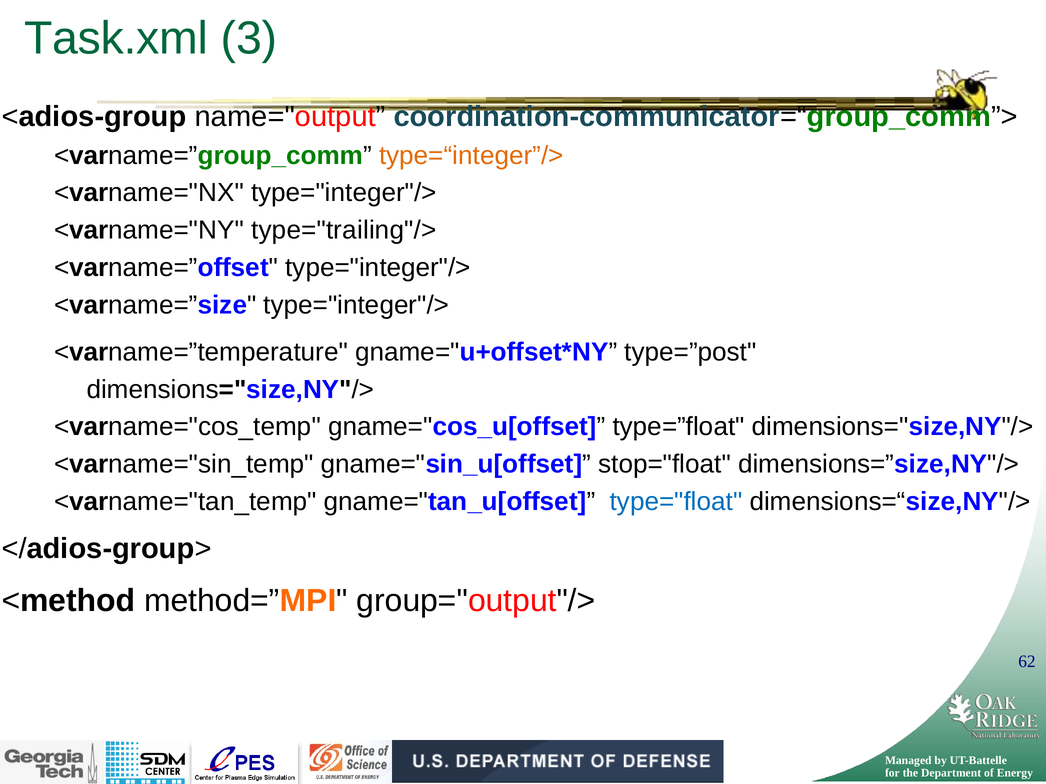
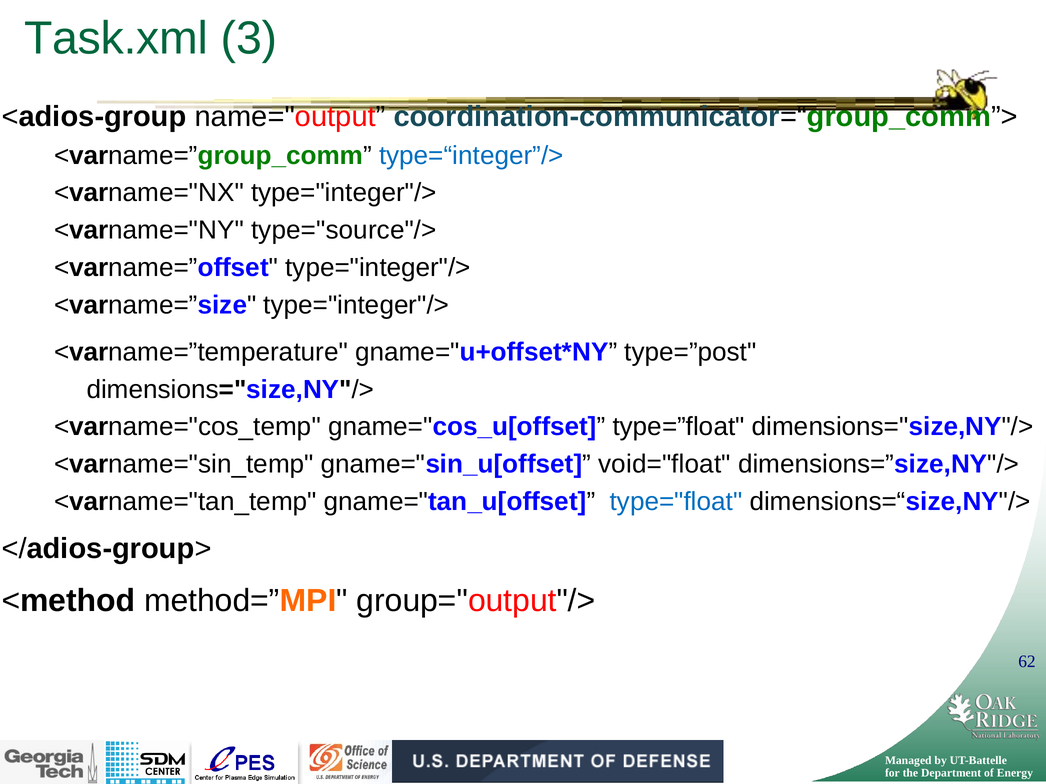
type=“integer”/> colour: orange -> blue (471, 156)
type="trailing"/>: type="trailing"/> -> type="source"/> (344, 230)
stop="float: stop="float -> void="float (664, 464)
